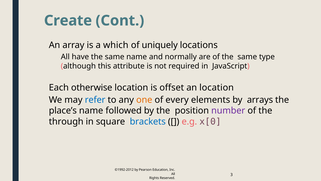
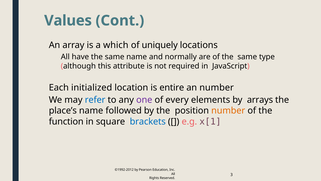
Create: Create -> Values (68, 21)
otherwise: otherwise -> initialized (92, 88)
offset: offset -> entire (172, 88)
an location: location -> number (217, 88)
one colour: orange -> purple (144, 100)
number colour: purple -> orange (228, 110)
through: through -> function (66, 121)
x[0: x[0 -> x[1 (210, 121)
